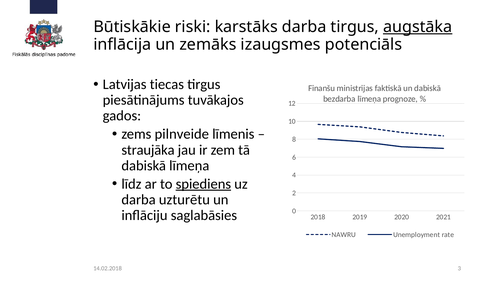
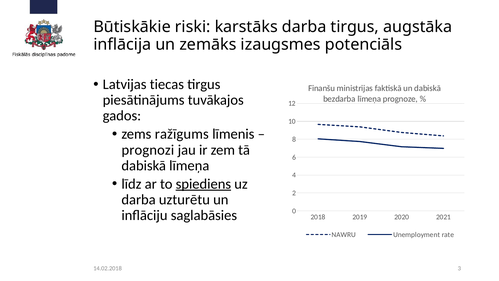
augstāka underline: present -> none (418, 27)
pilnveide: pilnveide -> ražīgums (182, 134)
straujāka: straujāka -> prognozi (148, 150)
